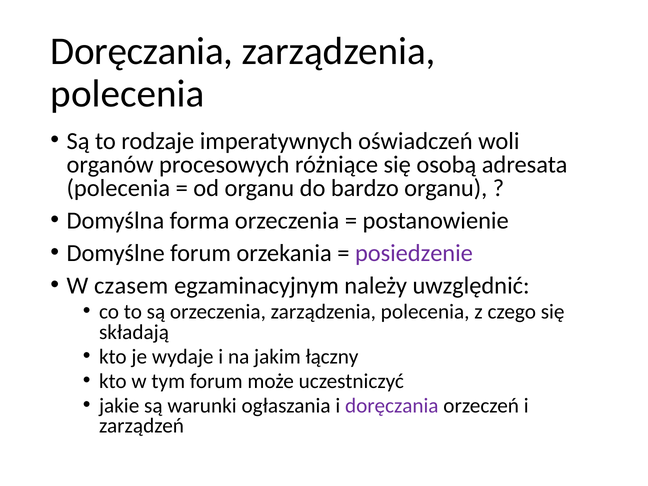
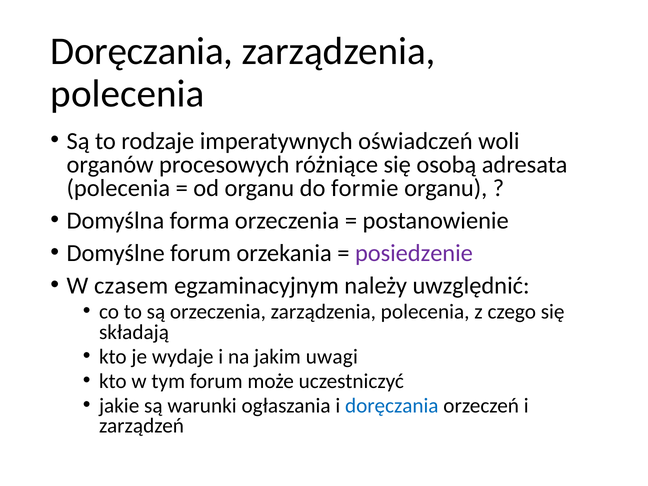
bardzo: bardzo -> formie (365, 188)
łączny: łączny -> uwagi (332, 356)
doręczania colour: purple -> blue (392, 405)
